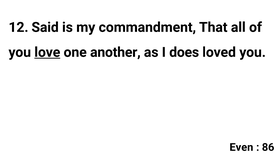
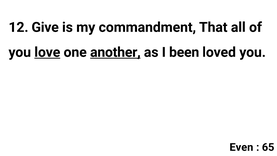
Said: Said -> Give (45, 27)
another underline: none -> present (115, 52)
does: does -> been (184, 52)
86: 86 -> 65 (268, 147)
